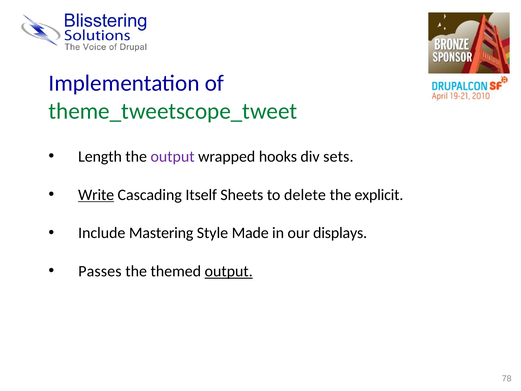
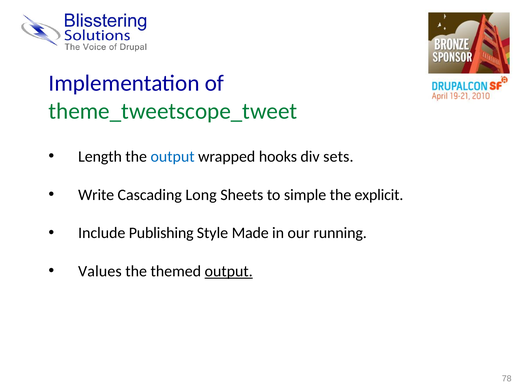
output colour: purple -> blue (173, 157)
Write underline: present -> none (96, 195)
Itself: Itself -> Long (201, 195)
delete: delete -> simple (305, 195)
Mastering: Mastering -> Publishing (161, 233)
displays: displays -> running (340, 233)
Passes: Passes -> Values (100, 271)
